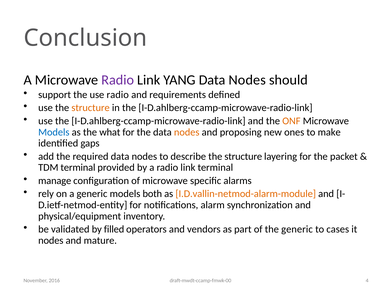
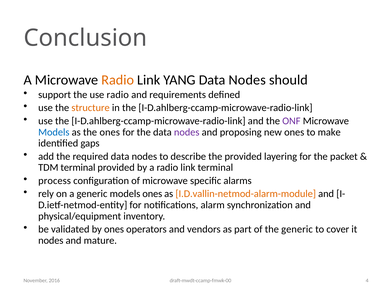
Radio colour: purple -> orange (118, 80)
ONF colour: orange -> purple (291, 121)
the what: what -> ones (110, 132)
nodes colour: orange -> purple (187, 132)
describe the structure: structure -> provided (243, 156)
manage: manage -> process (55, 181)
models both: both -> ones (152, 194)
by filled: filled -> ones (114, 229)
cases: cases -> cover (338, 229)
